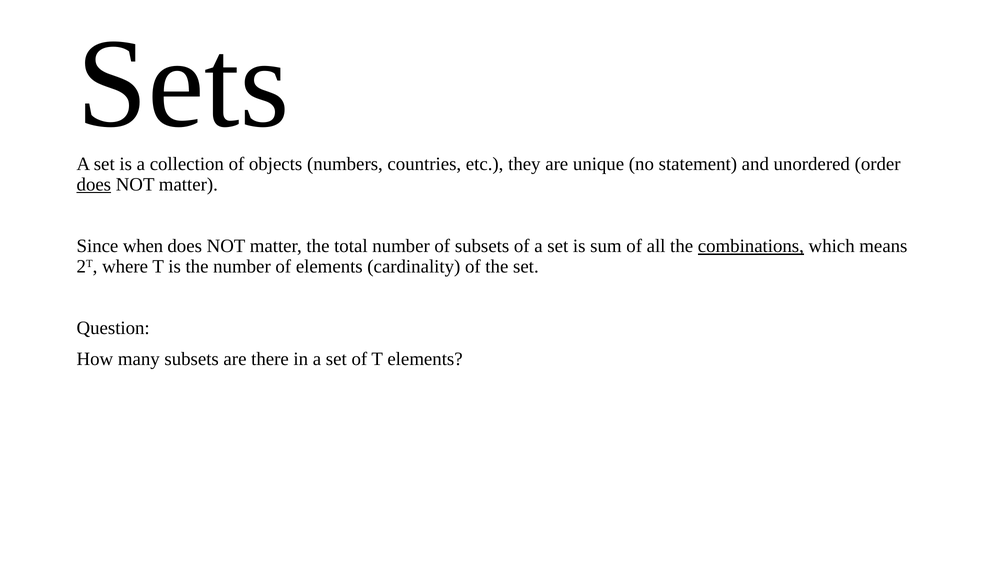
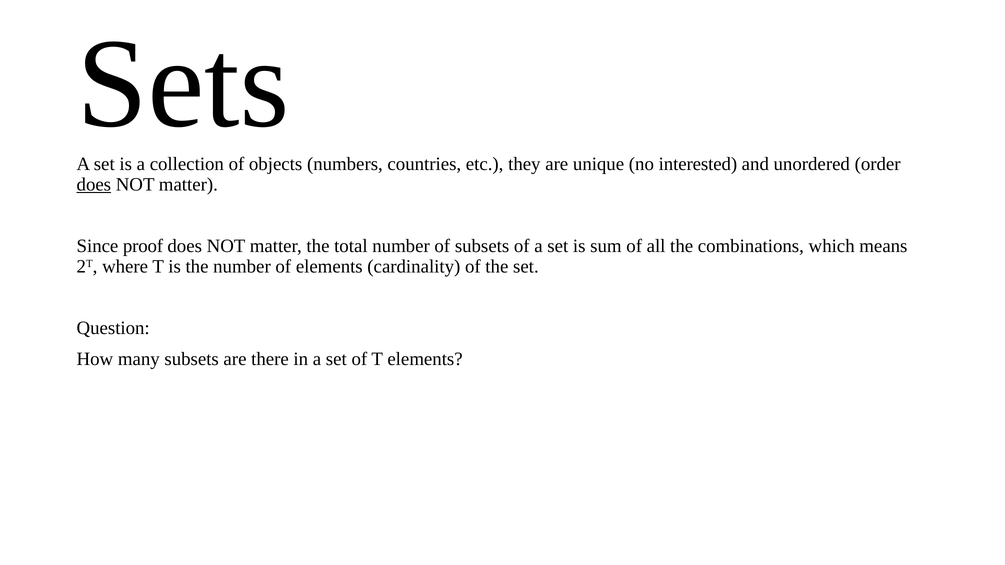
statement: statement -> interested (698, 164)
when: when -> proof (143, 246)
combinations underline: present -> none (751, 246)
